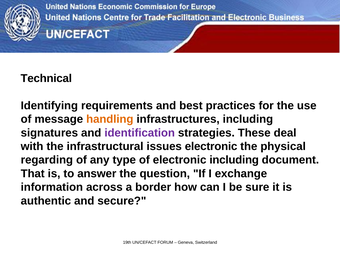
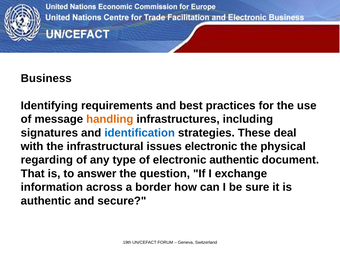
Technical: Technical -> Business (46, 78)
identification colour: purple -> blue (140, 133)
electronic including: including -> authentic (234, 160)
